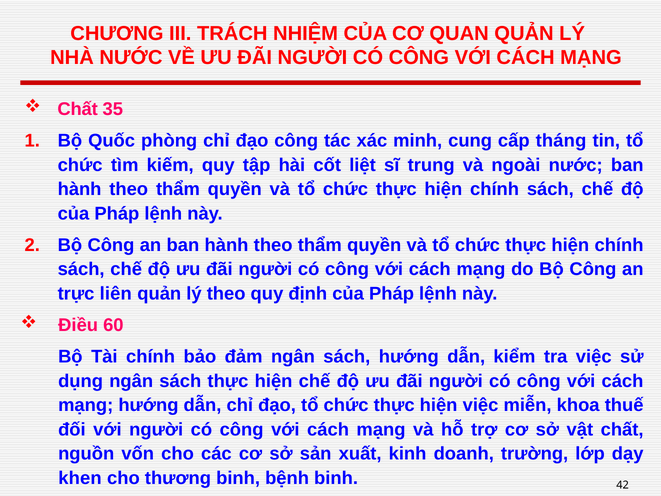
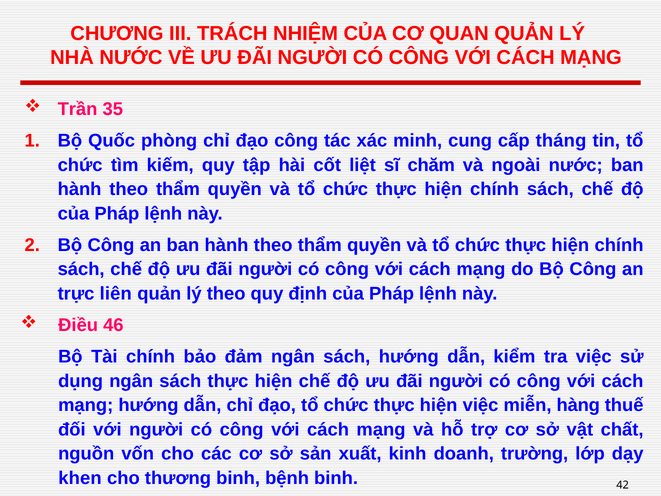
Chất: Chất -> Trần (78, 109)
trung: trung -> chăm (431, 165)
60: 60 -> 46 (113, 325)
khoa: khoa -> hàng (578, 405)
